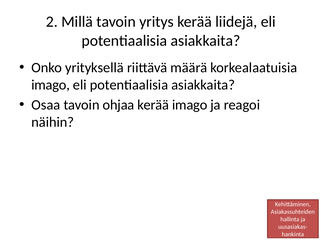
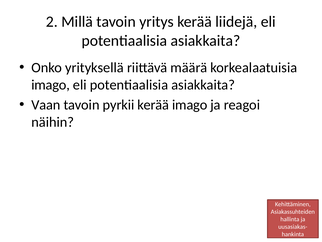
Osaa: Osaa -> Vaan (46, 105)
ohjaa: ohjaa -> pyrkii (119, 105)
